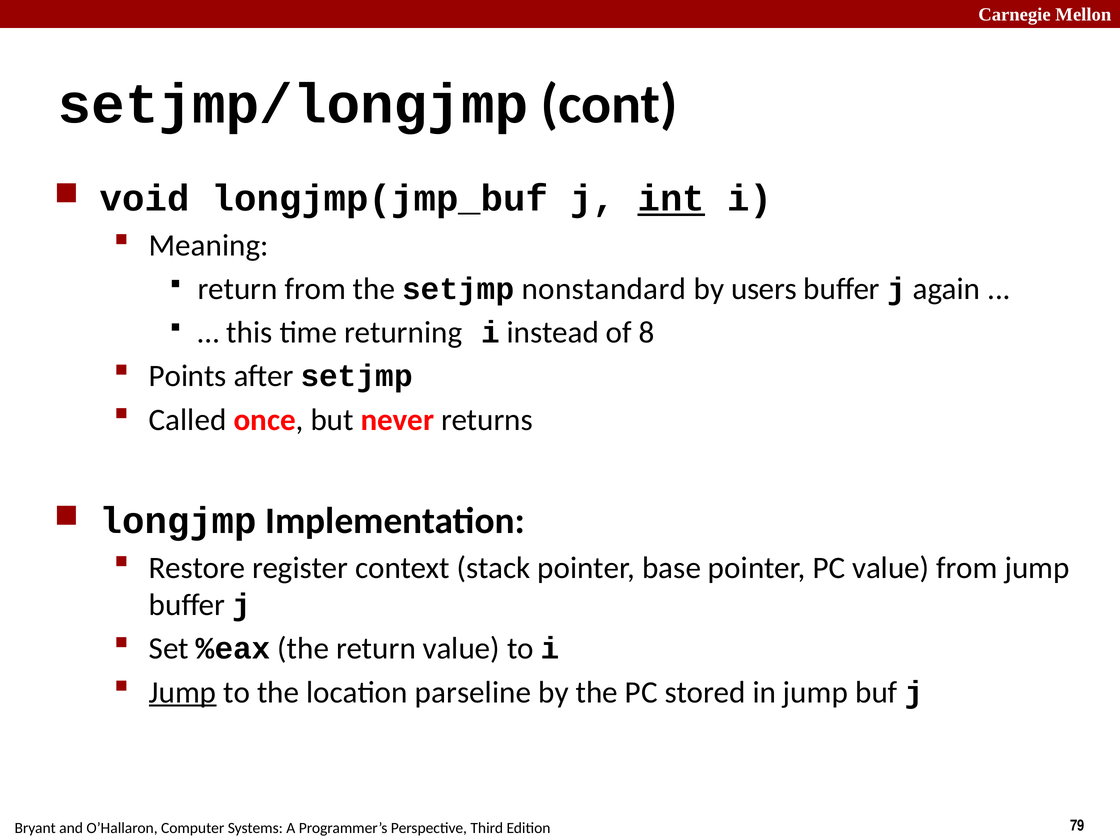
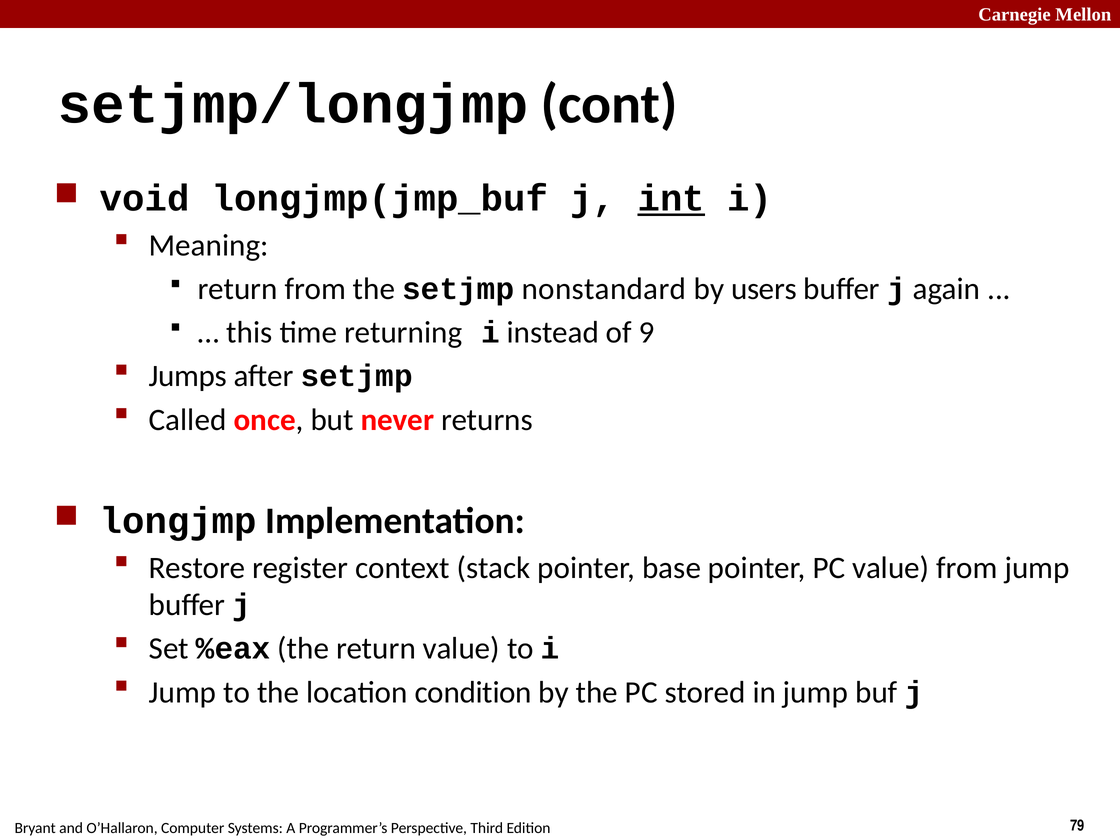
8: 8 -> 9 (647, 333)
Points: Points -> Jumps (188, 376)
Jump underline: present -> none (183, 692)
parseline: parseline -> condition (473, 692)
